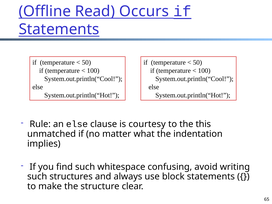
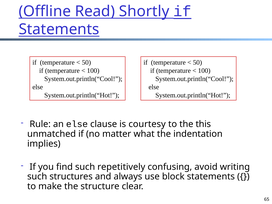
Occurs: Occurs -> Shortly (144, 11)
whitespace: whitespace -> repetitively (121, 167)
